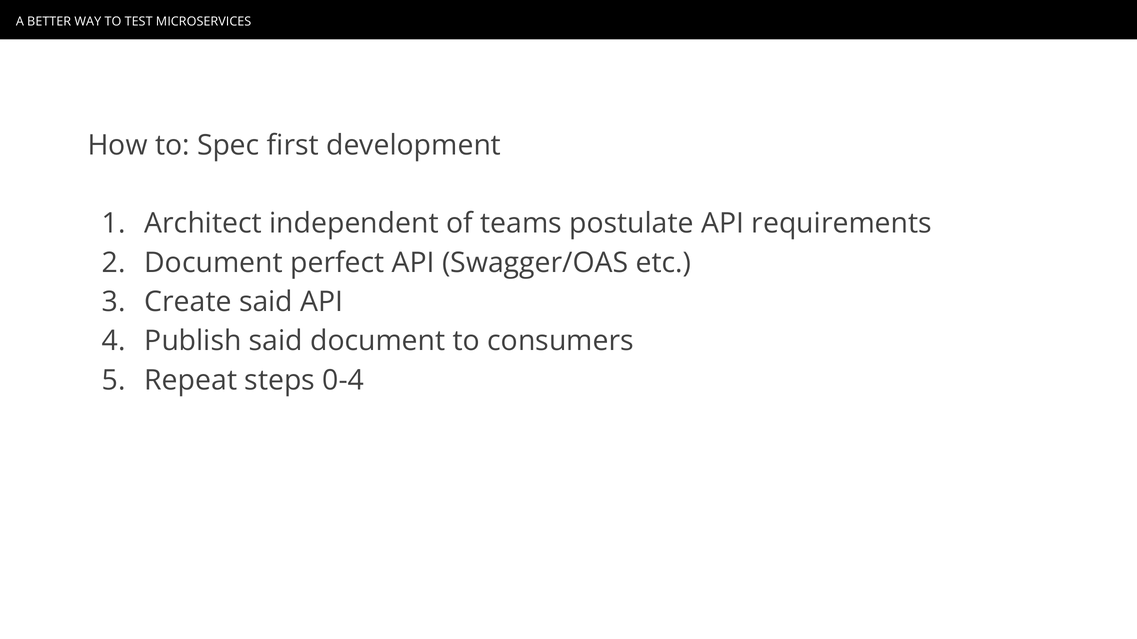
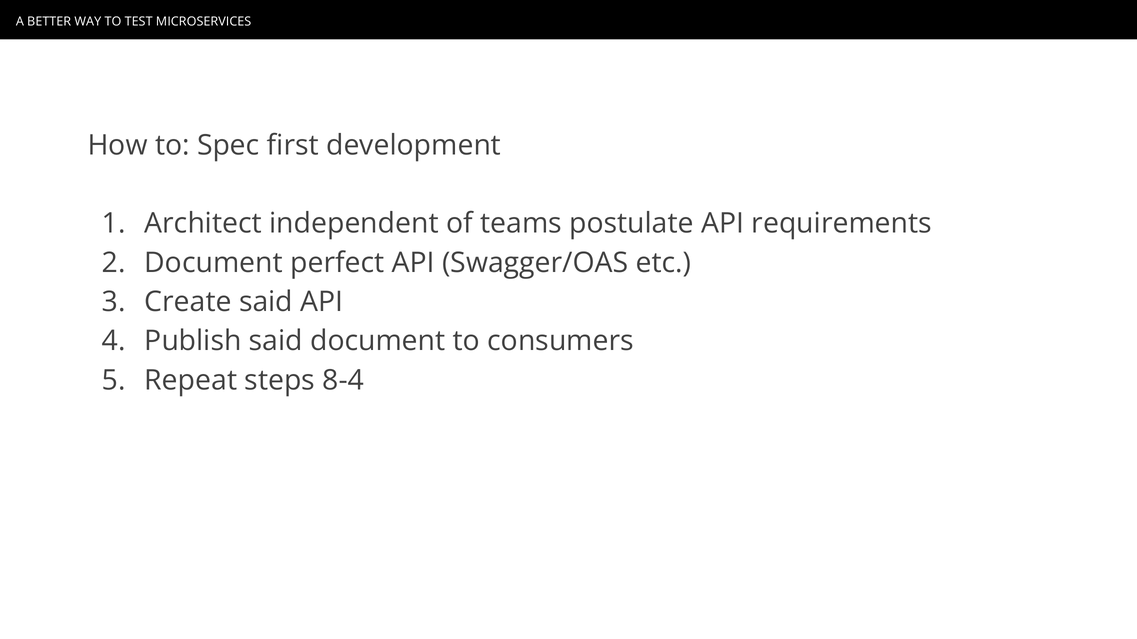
0-4: 0-4 -> 8-4 (343, 381)
